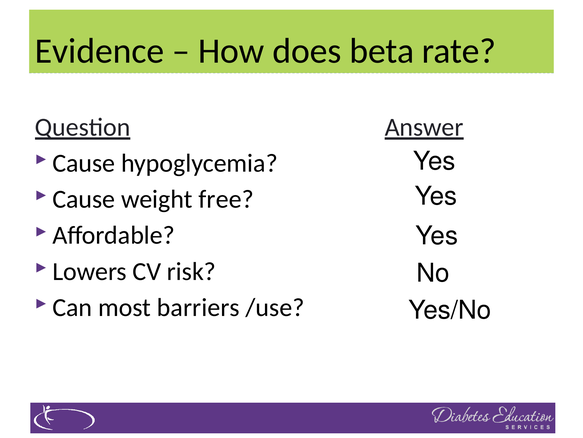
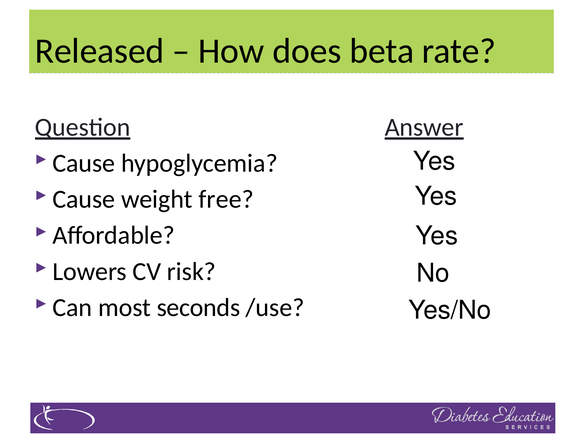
Evidence: Evidence -> Released (100, 51)
barriers: barriers -> seconds (198, 307)
